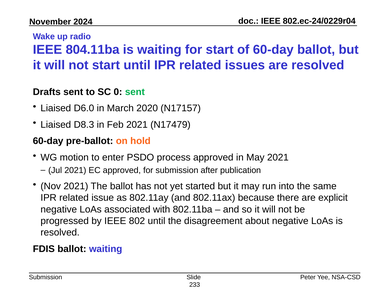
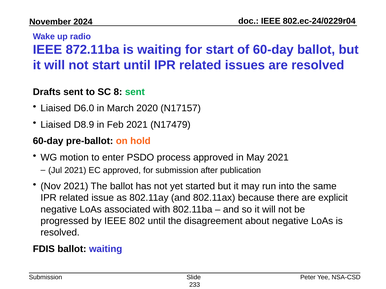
804.11ba: 804.11ba -> 872.11ba (93, 50)
0: 0 -> 8 (118, 92)
D8.3: D8.3 -> D8.9 (84, 125)
